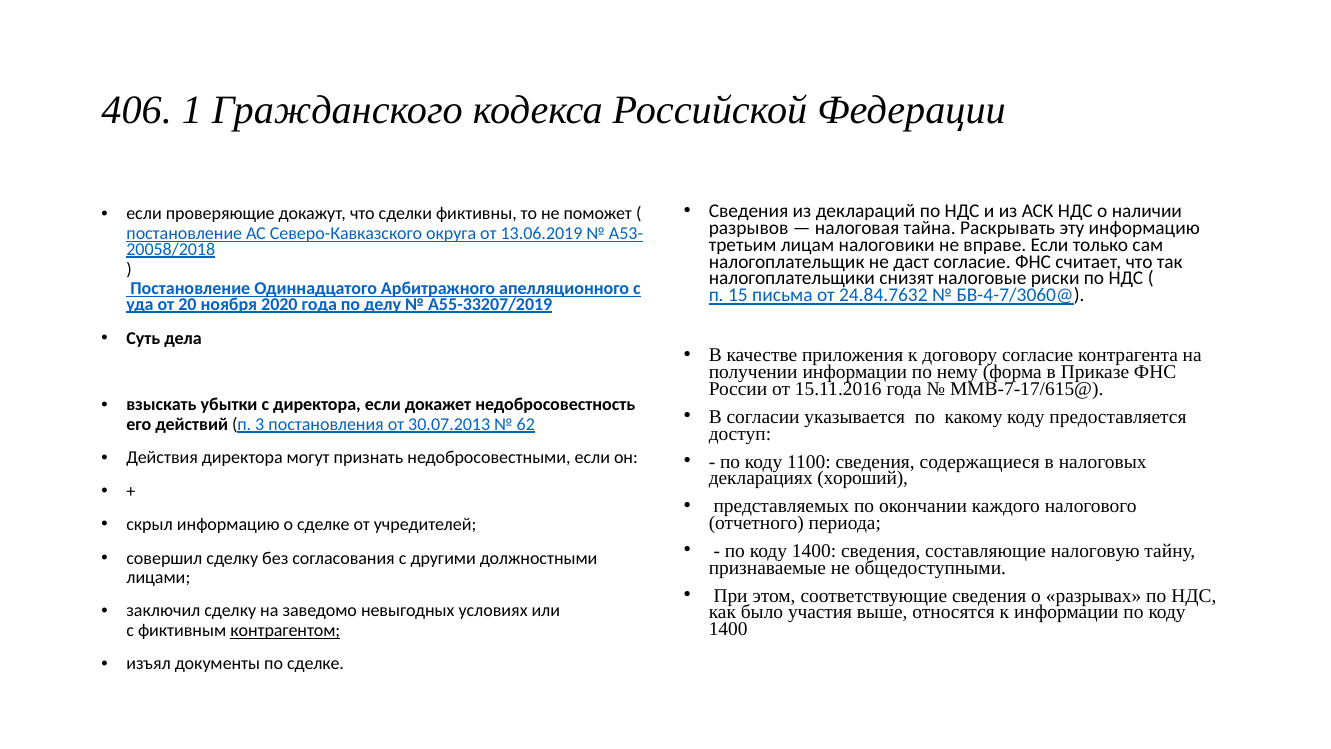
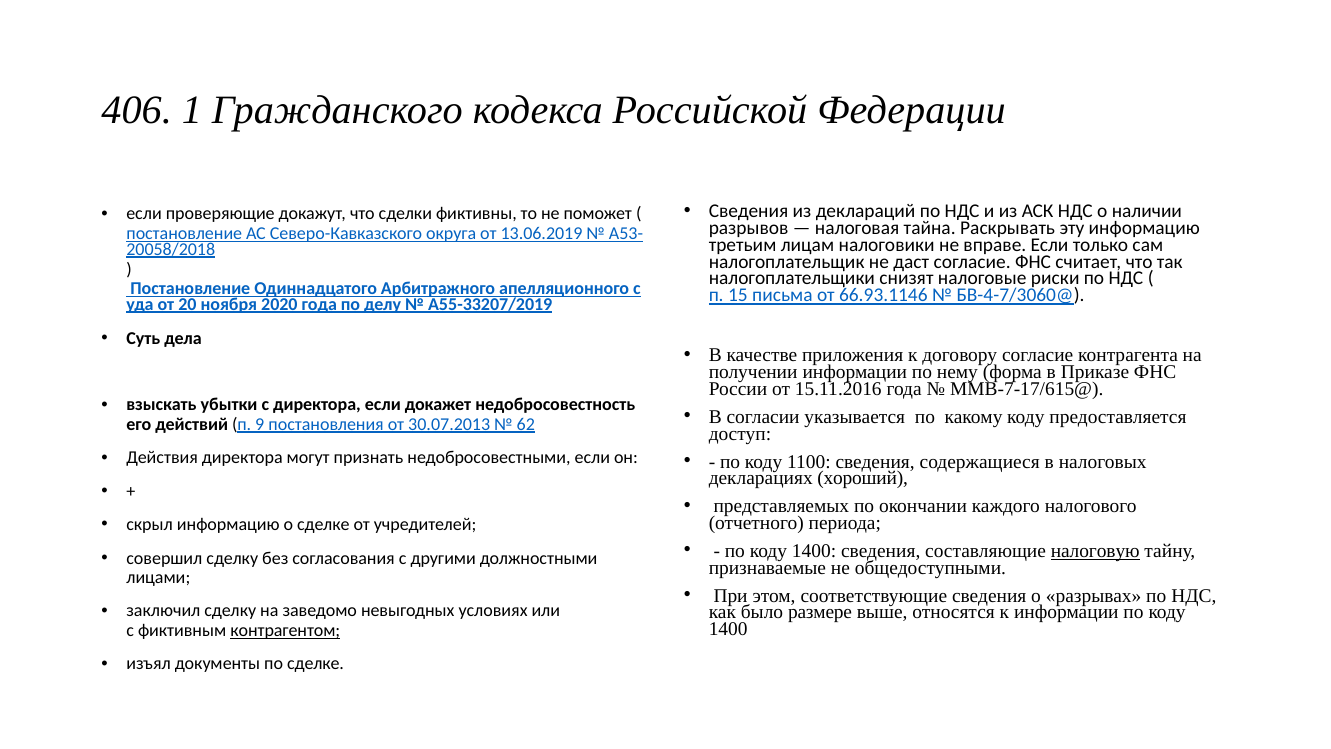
24.84.7632: 24.84.7632 -> 66.93.1146 (883, 295)
3: 3 -> 9 (260, 424)
налоговую underline: none -> present (1095, 551)
участия: участия -> размере (820, 612)
